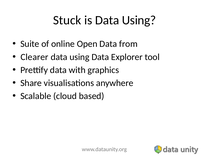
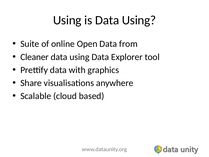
Stuck: Stuck -> Using (67, 20)
Clearer: Clearer -> Cleaner (35, 57)
